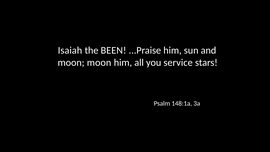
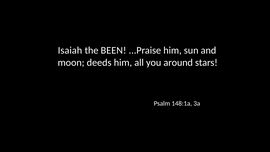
moon moon: moon -> deeds (99, 63)
service: service -> around (178, 63)
